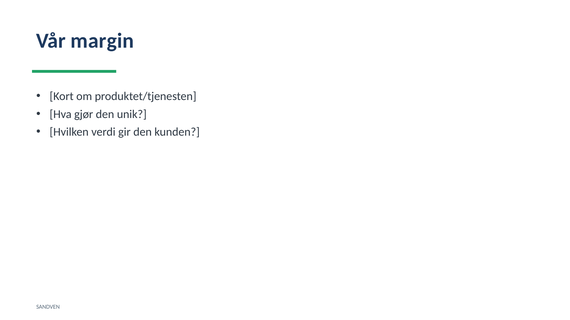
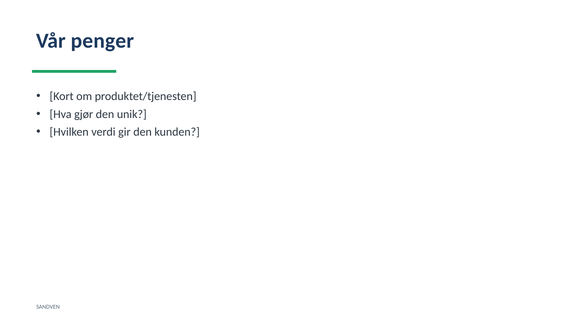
margin: margin -> penger (102, 41)
